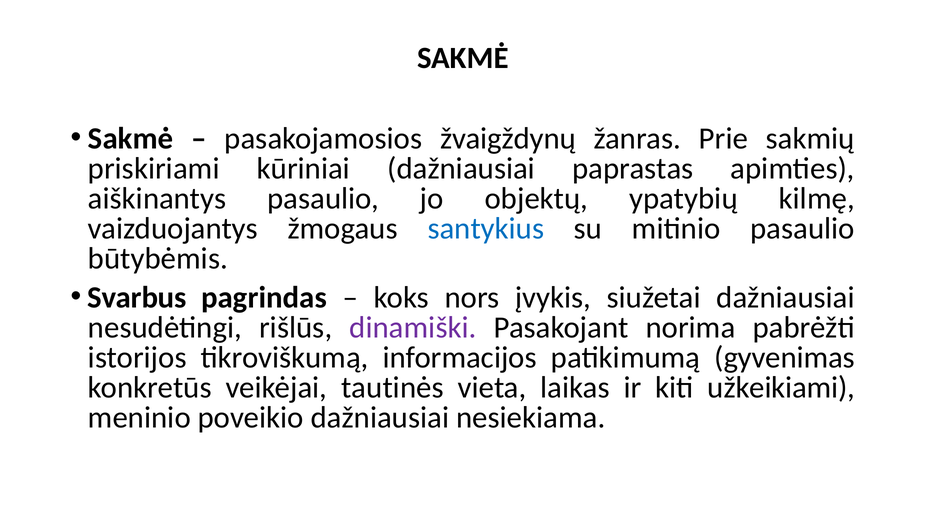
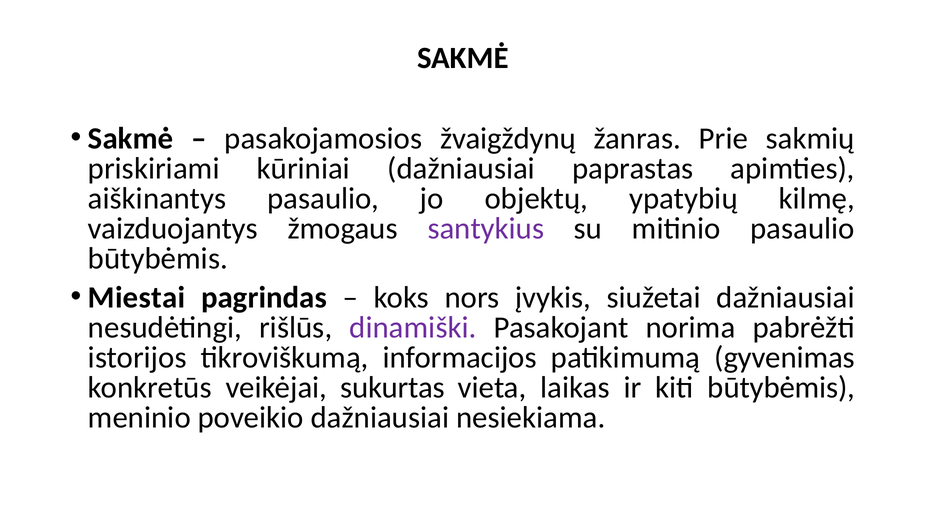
santykius colour: blue -> purple (486, 229)
Svarbus: Svarbus -> Miestai (137, 297)
tautinės: tautinės -> sukurtas (393, 387)
kiti užkeikiami: užkeikiami -> būtybėmis (781, 387)
